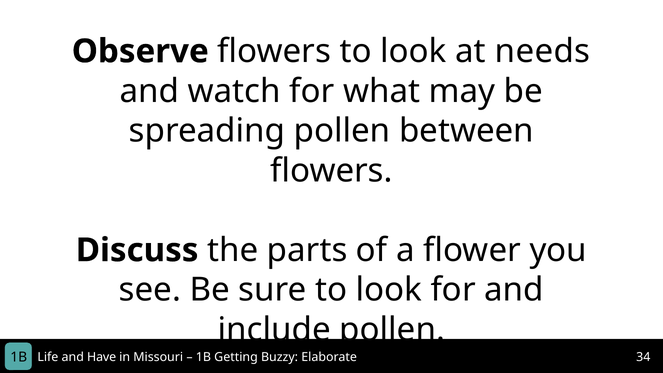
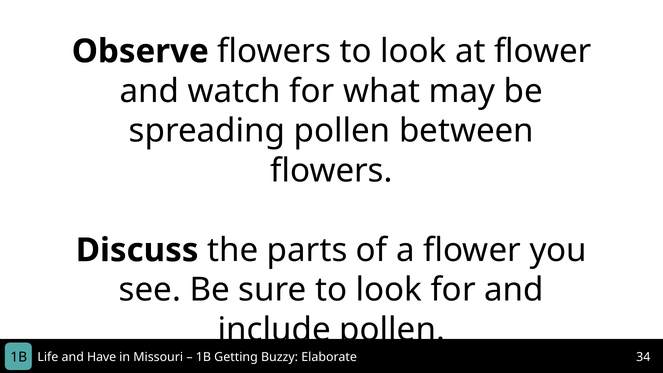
at needs: needs -> flower (543, 51)
